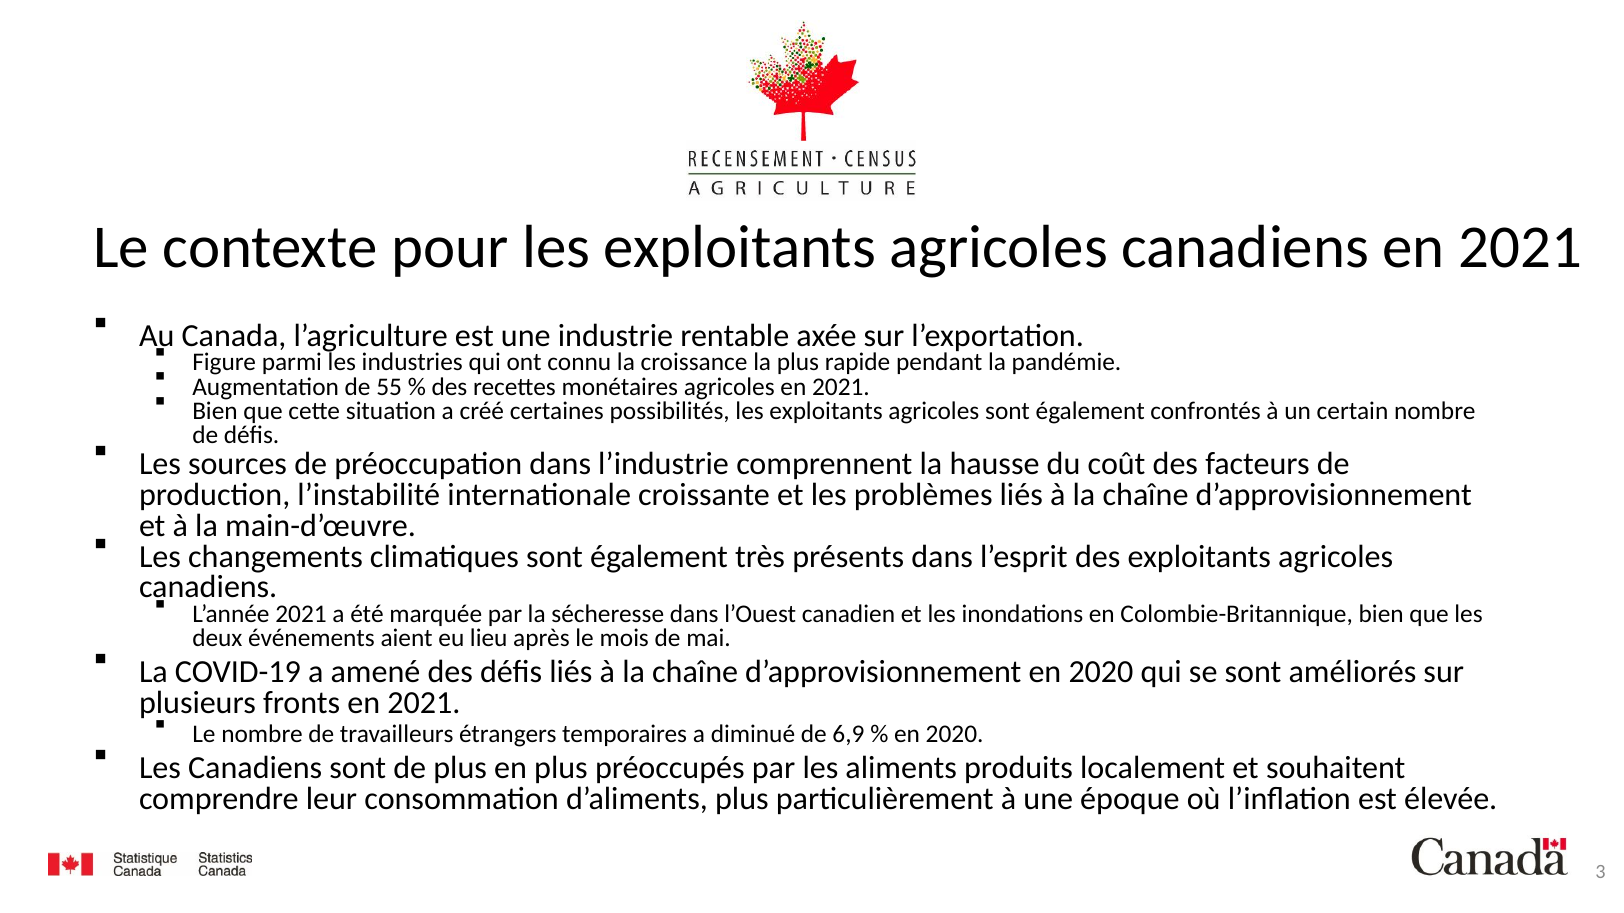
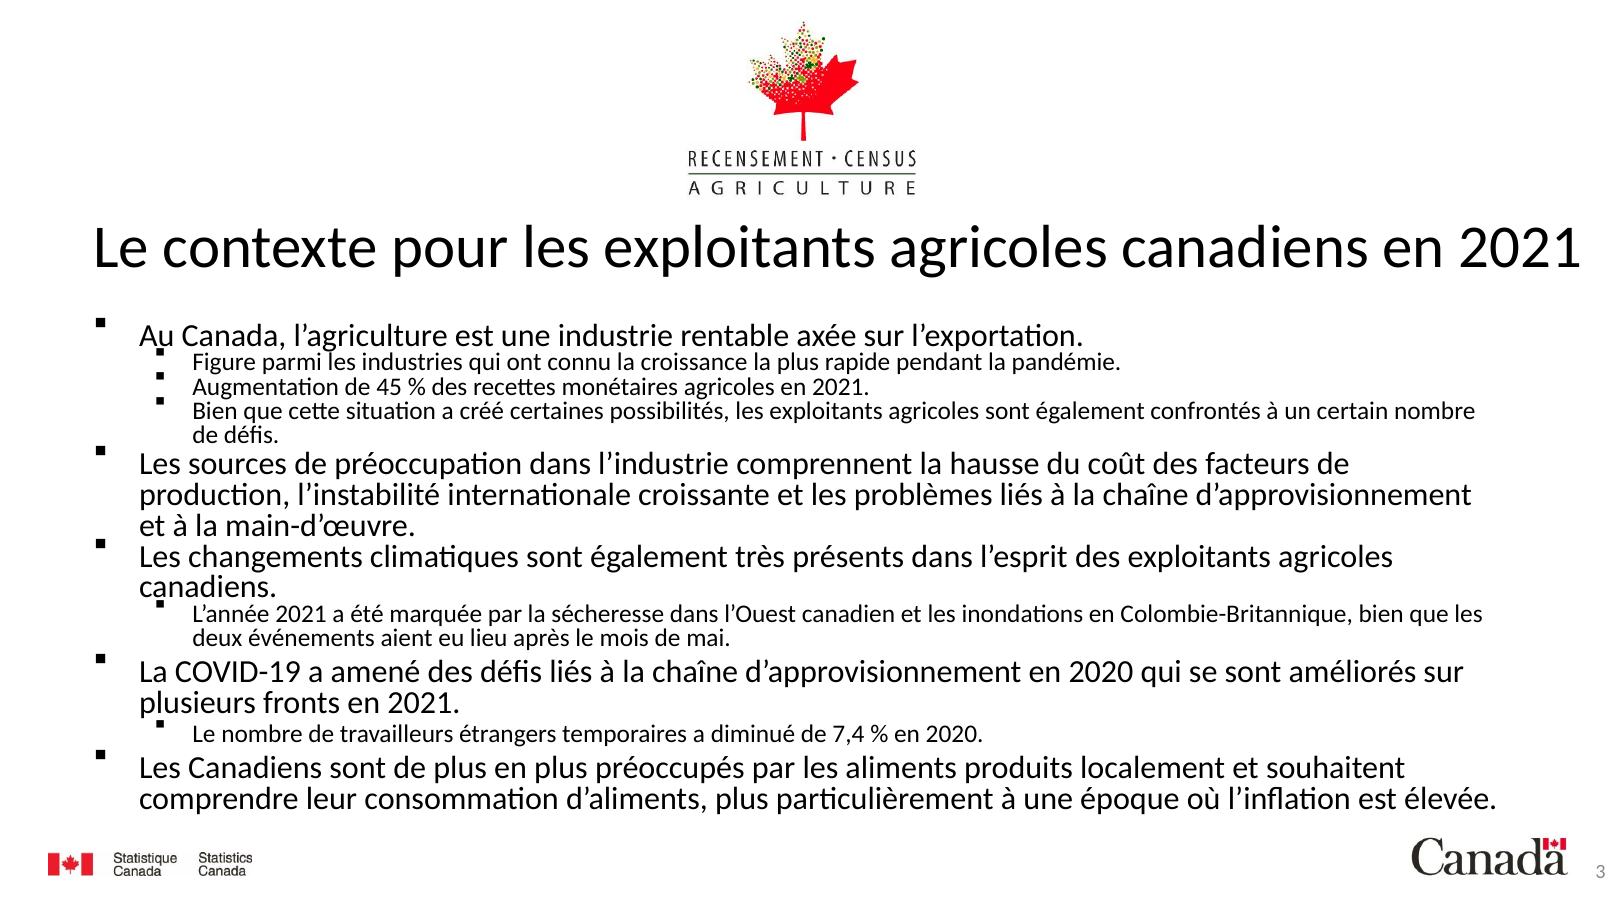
55: 55 -> 45 (389, 387)
6,9: 6,9 -> 7,4 (848, 734)
